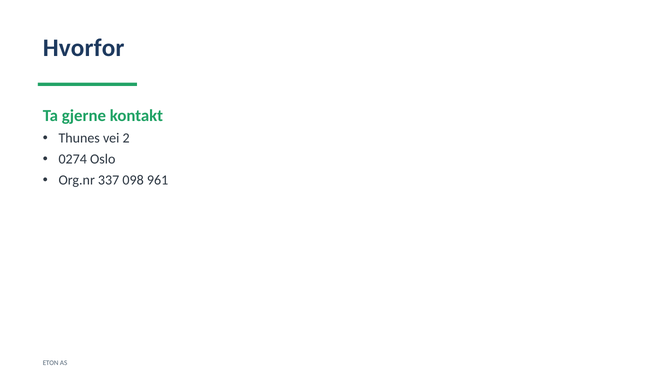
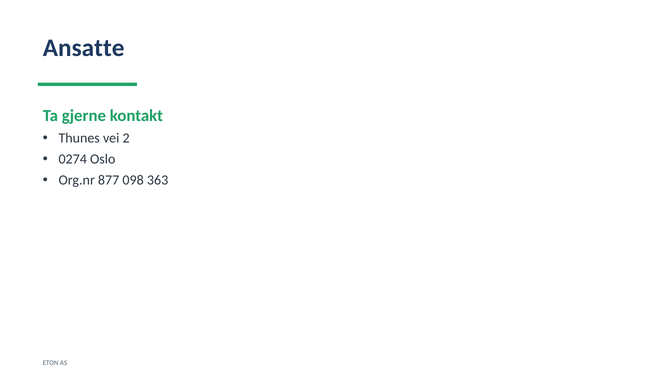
Hvorfor: Hvorfor -> Ansatte (84, 48)
337: 337 -> 877 (109, 180)
961: 961 -> 363 (158, 180)
